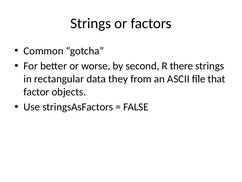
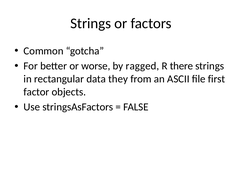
second: second -> ragged (142, 66)
that: that -> first (217, 79)
